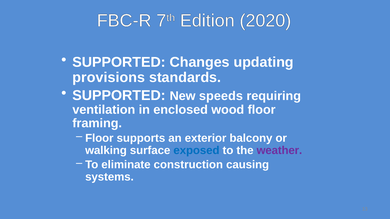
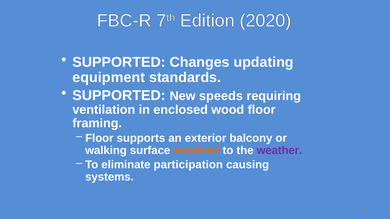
provisions: provisions -> equipment (109, 78)
exposed colour: blue -> orange (196, 151)
construction: construction -> participation (188, 165)
